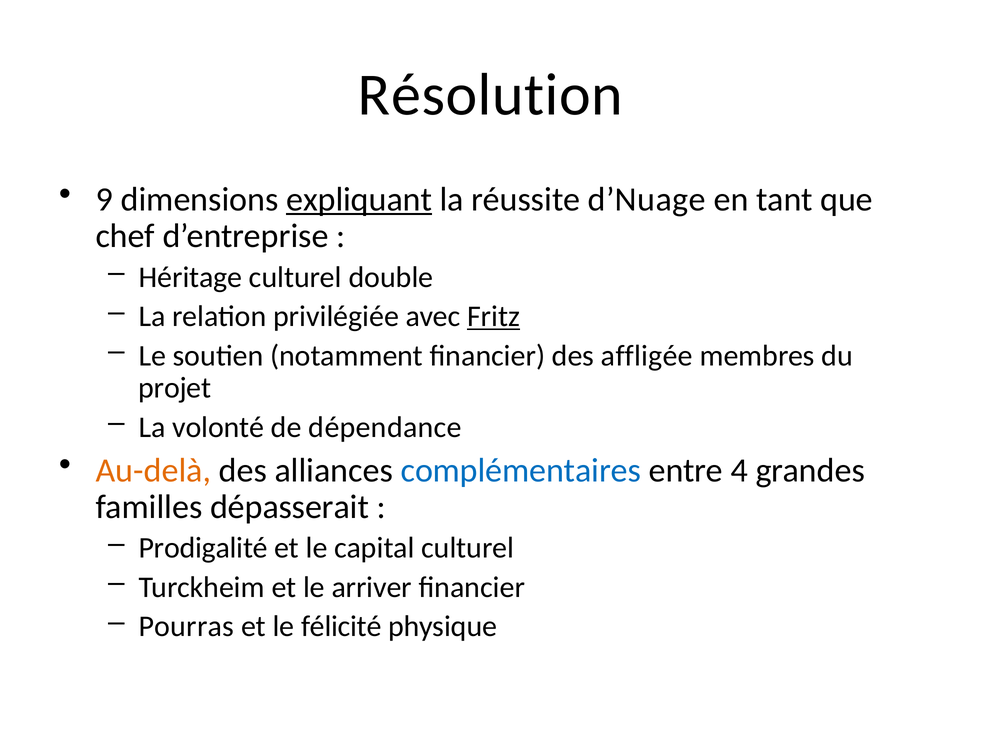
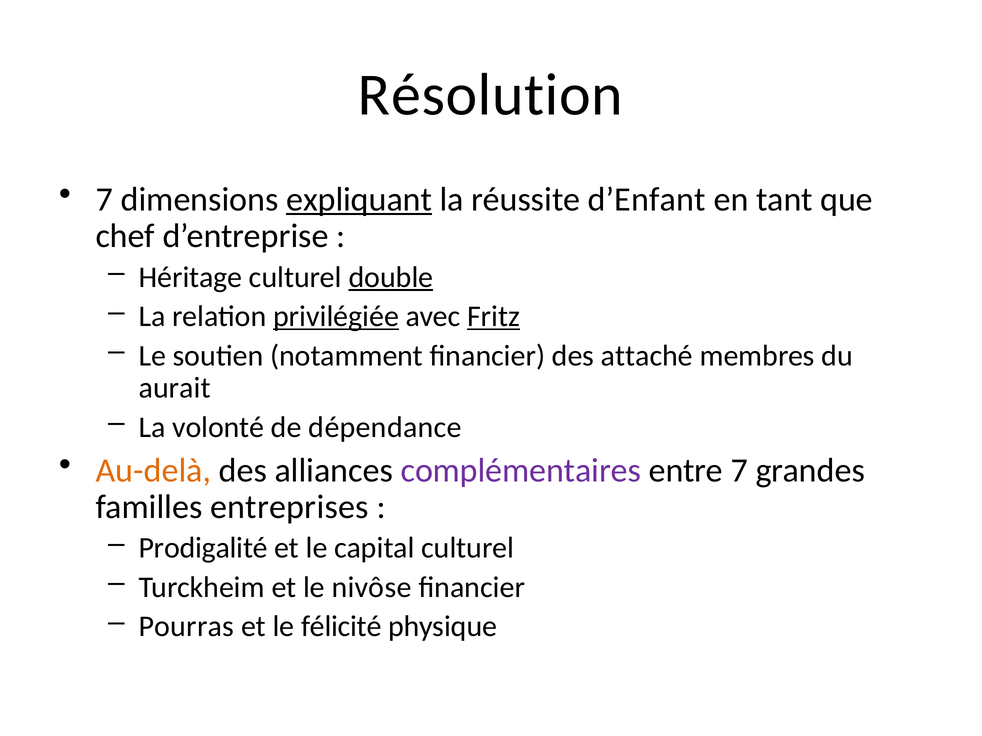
9: 9 -> 7 (104, 200)
d’Nuage: d’Nuage -> d’Enfant (647, 200)
double underline: none -> present (391, 277)
privilégiée underline: none -> present (336, 317)
affligée: affligée -> attaché (647, 356)
projet: projet -> aurait (175, 388)
complémentaires colour: blue -> purple (521, 471)
entre 4: 4 -> 7 (739, 471)
dépasserait: dépasserait -> entreprises (289, 507)
arriver: arriver -> nivôse (371, 588)
